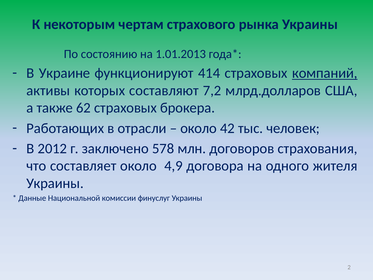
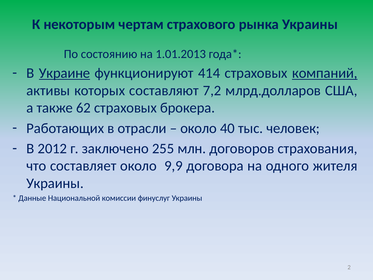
Украине underline: none -> present (65, 73)
42: 42 -> 40 (227, 128)
578: 578 -> 255 (163, 148)
4,9: 4,9 -> 9,9 (174, 166)
